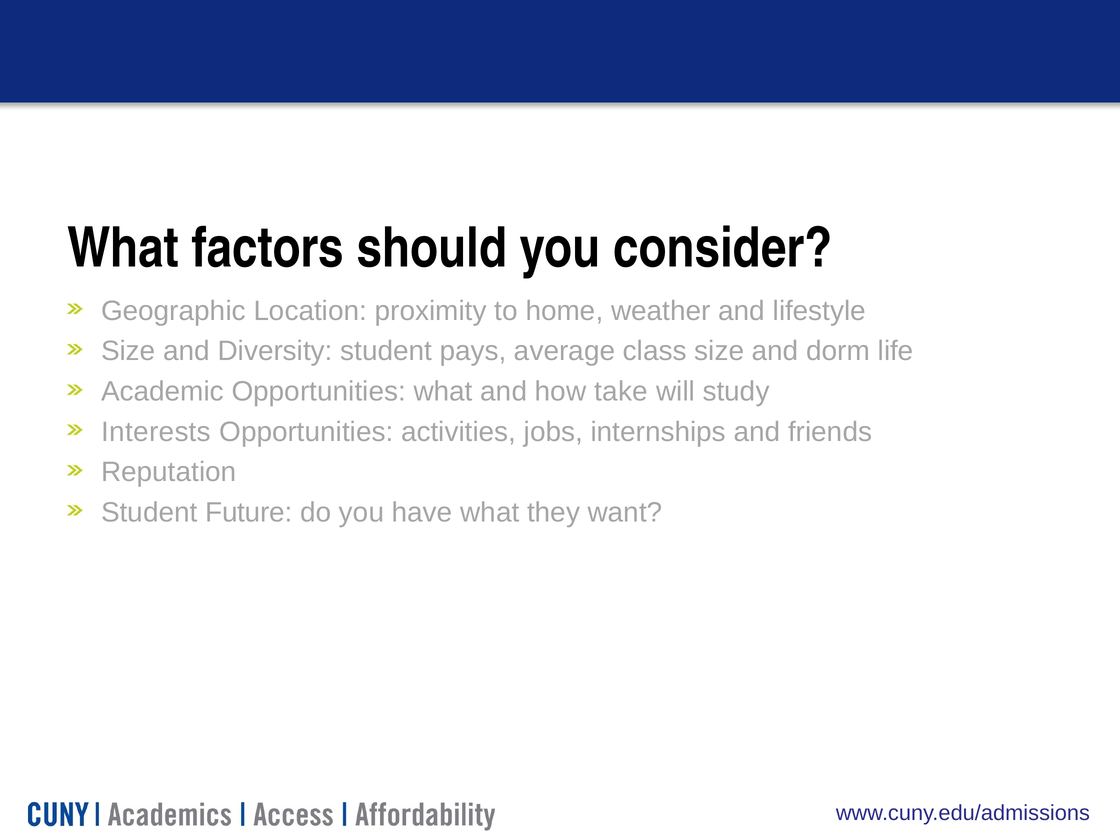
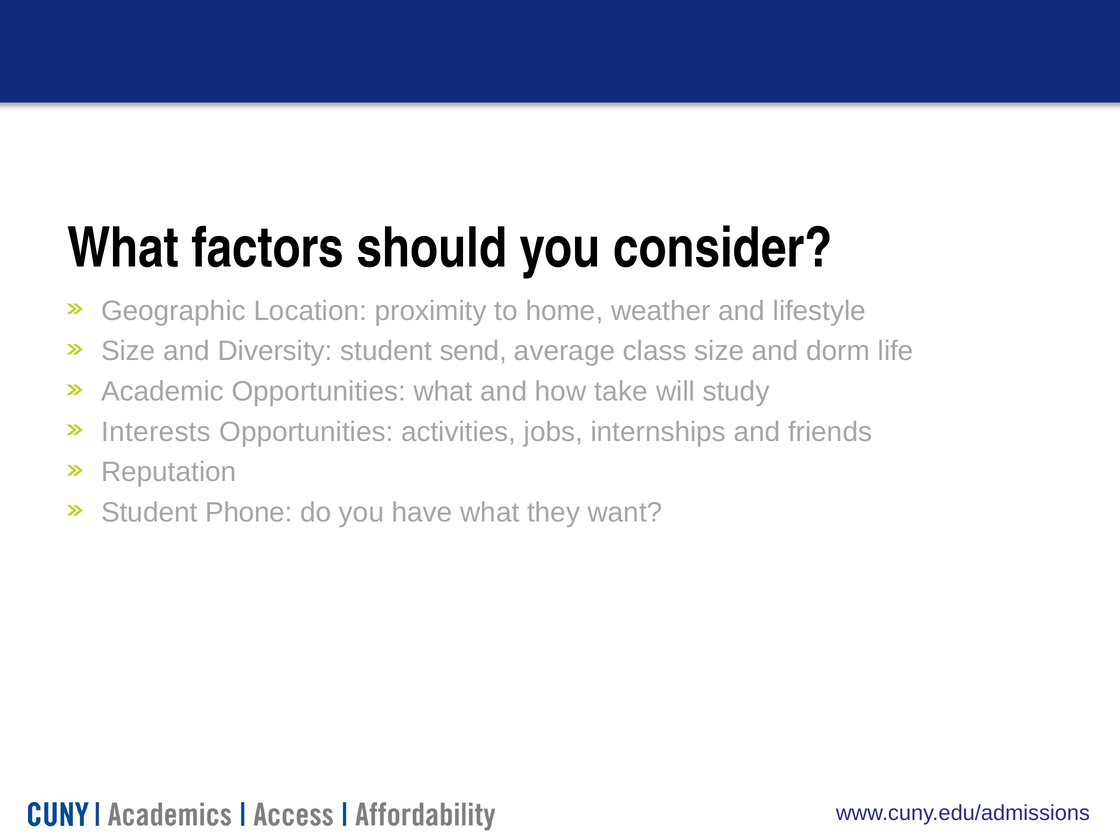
pays: pays -> send (473, 351)
Future: Future -> Phone (249, 512)
